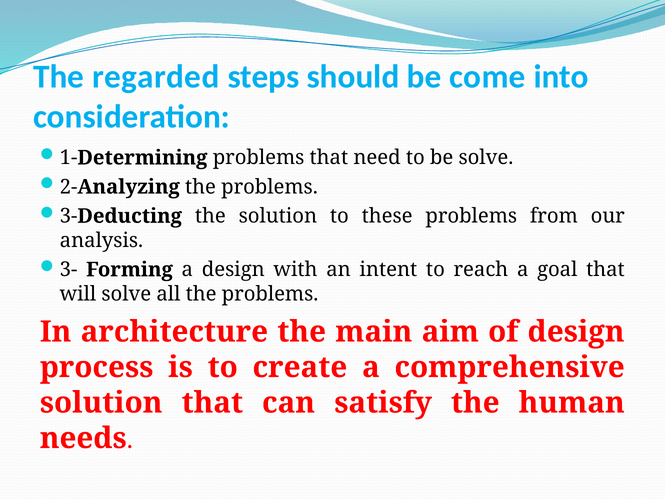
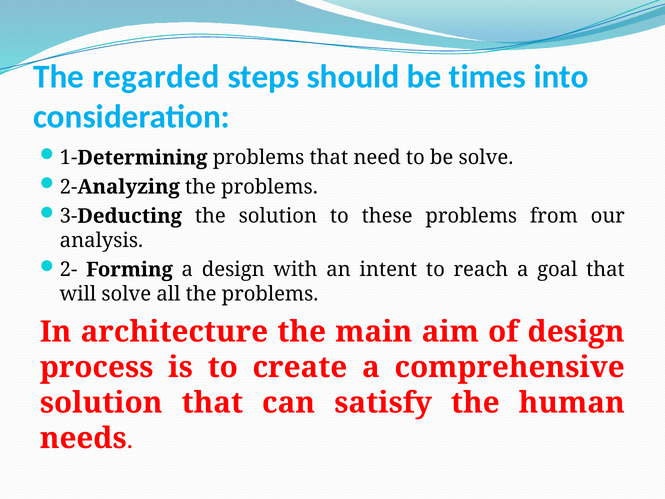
come: come -> times (488, 77)
3-: 3- -> 2- (69, 270)
